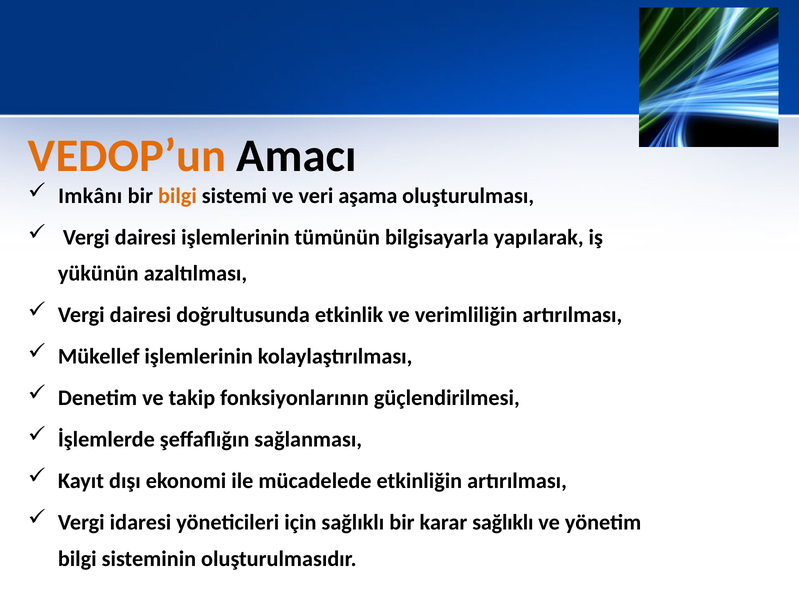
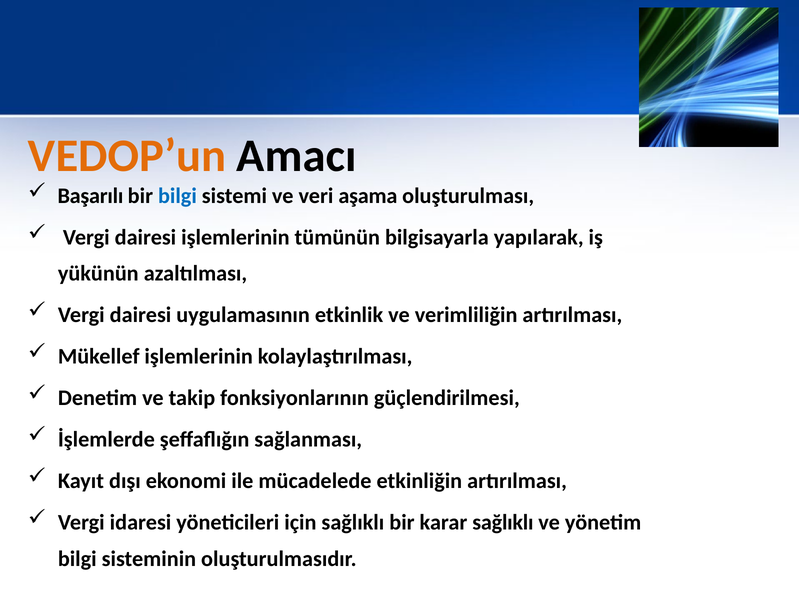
Imkânı: Imkânı -> Başarılı (90, 196)
bilgi colour: orange -> blue (177, 196)
doğrultusunda: doğrultusunda -> uygulamasının (243, 315)
